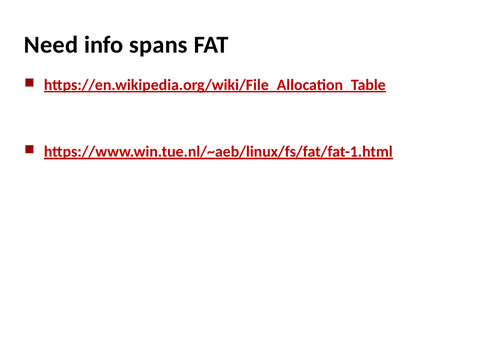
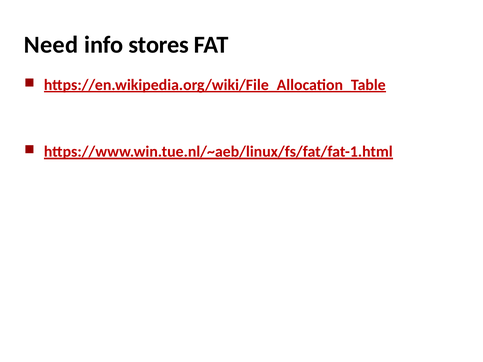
spans: spans -> stores (159, 45)
